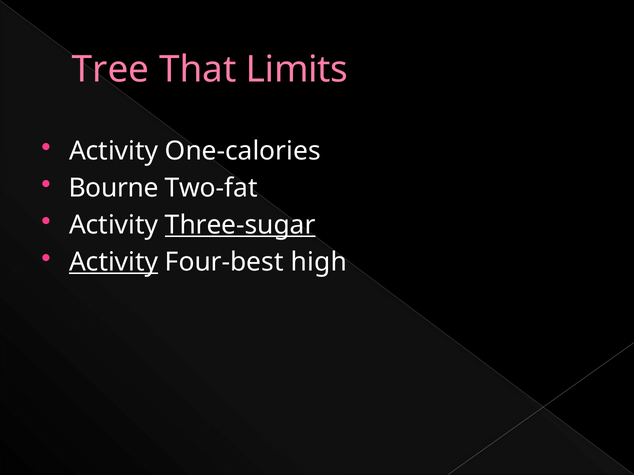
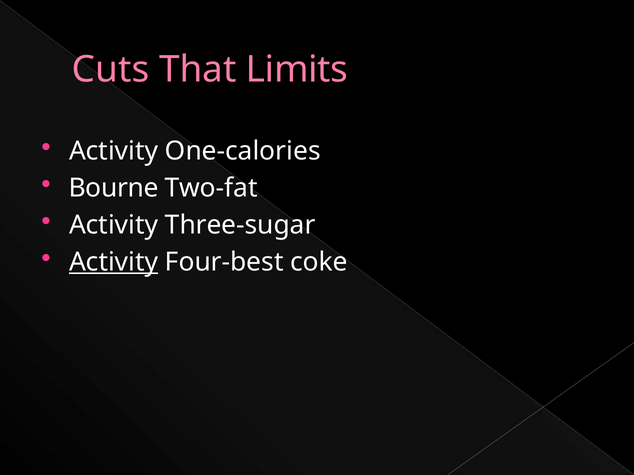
Tree: Tree -> Cuts (110, 70)
Three-sugar underline: present -> none (240, 225)
high: high -> coke (319, 262)
